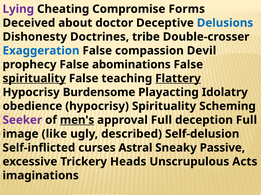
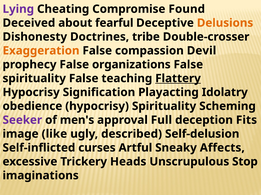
Forms: Forms -> Found (187, 9)
doctor: doctor -> fearful (114, 23)
Delusions colour: blue -> orange (225, 23)
Exaggeration colour: blue -> orange (41, 51)
abominations: abominations -> organizations (131, 65)
spirituality underline: present -> none (34, 79)
Burdensome: Burdensome -> Signification (99, 93)
men's underline: present -> none (77, 120)
deception Full: Full -> Fits (246, 120)
Astral: Astral -> Artful (135, 148)
Passive: Passive -> Affects (222, 148)
Acts: Acts -> Stop (245, 162)
